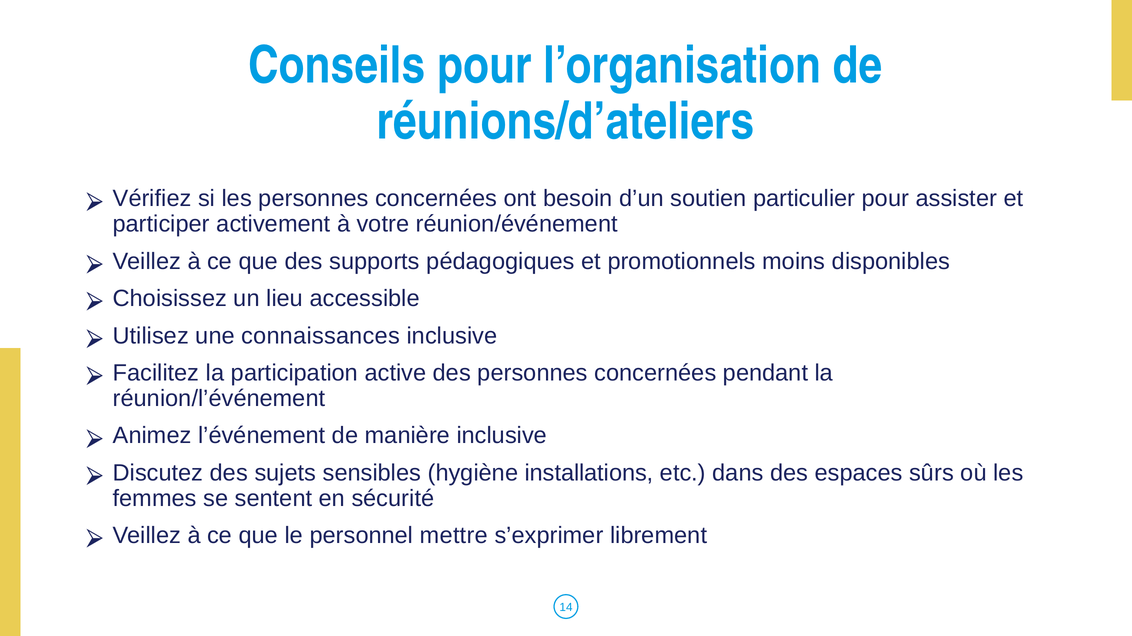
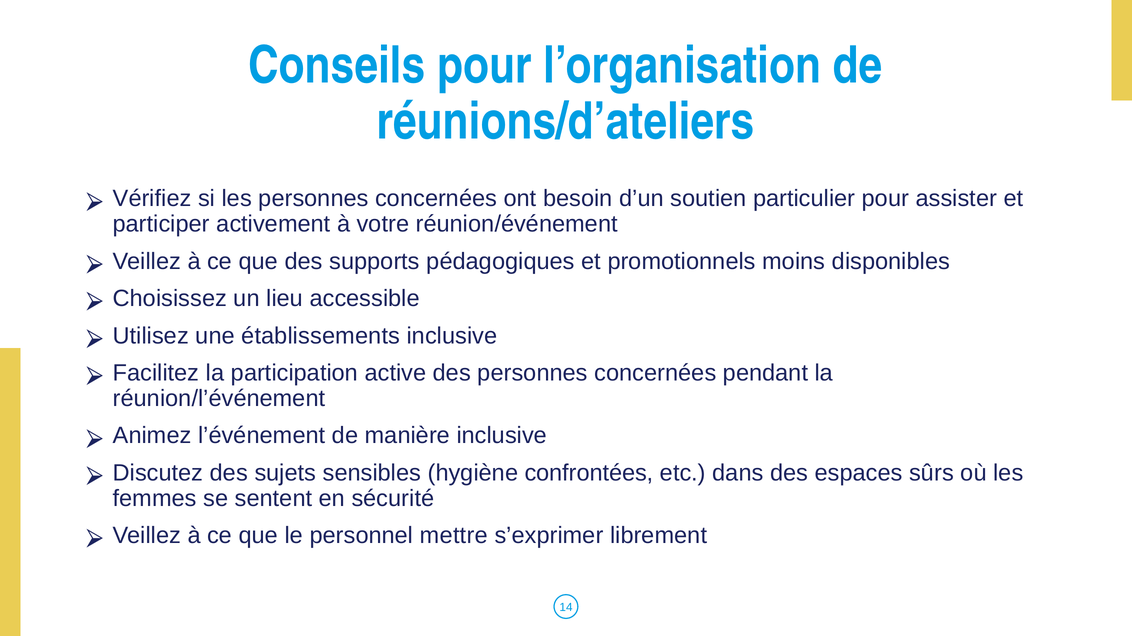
connaissances: connaissances -> établissements (321, 336)
installations: installations -> confrontées (589, 473)
